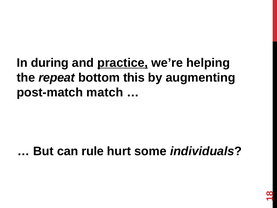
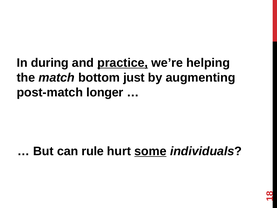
repeat: repeat -> match (57, 78)
this: this -> just (134, 78)
match: match -> longer (105, 92)
some underline: none -> present (150, 151)
